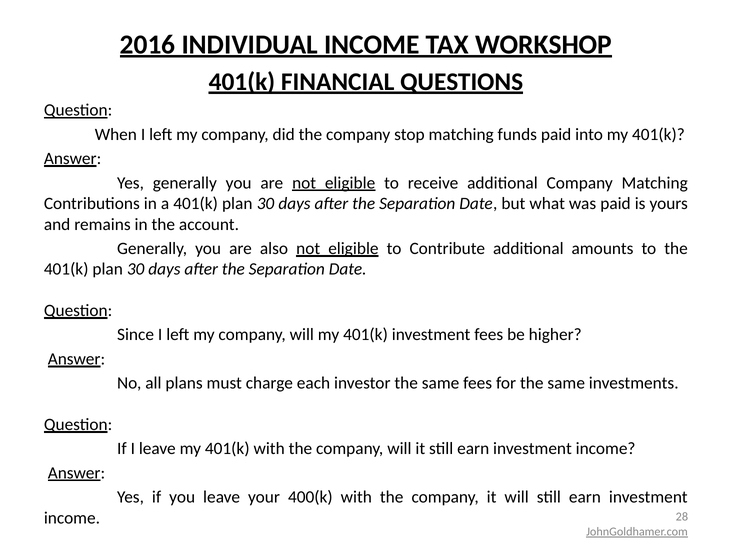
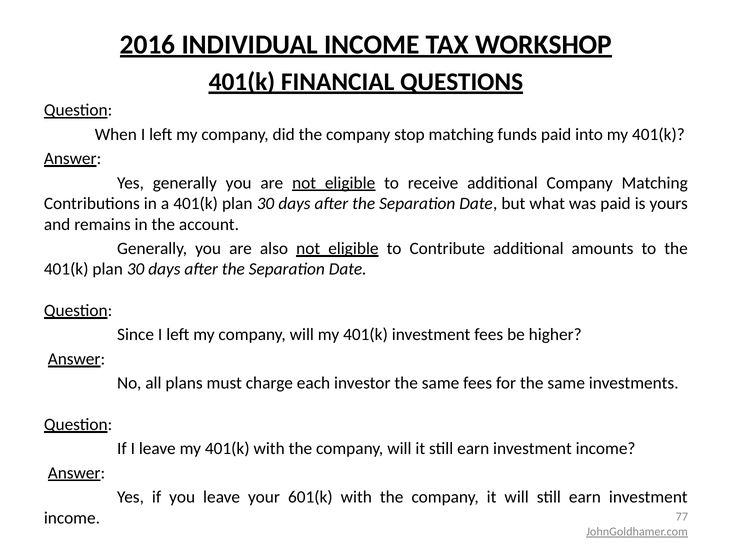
400(k: 400(k -> 601(k (310, 497)
28: 28 -> 77 (682, 517)
